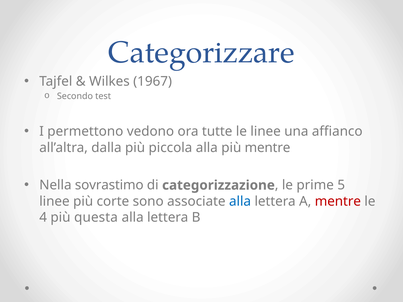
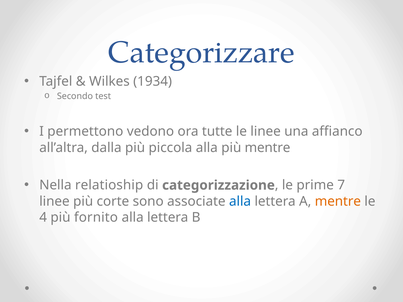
1967: 1967 -> 1934 (153, 82)
sovrastimo: sovrastimo -> relatioship (109, 185)
5: 5 -> 7 (341, 185)
mentre colour: red -> orange (338, 202)
questa: questa -> fornito (96, 218)
